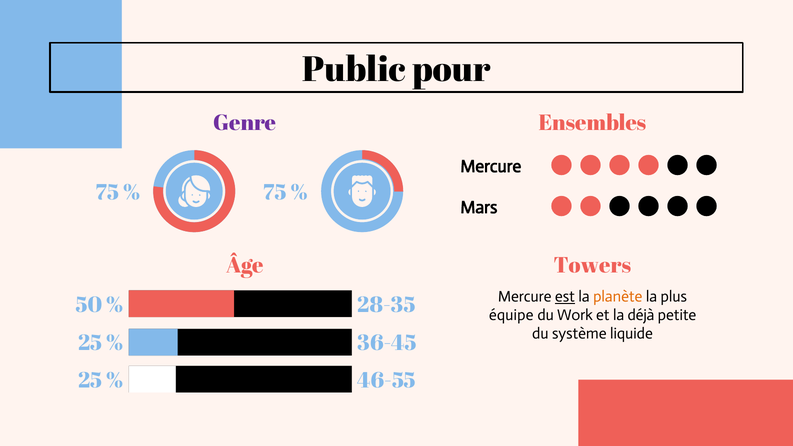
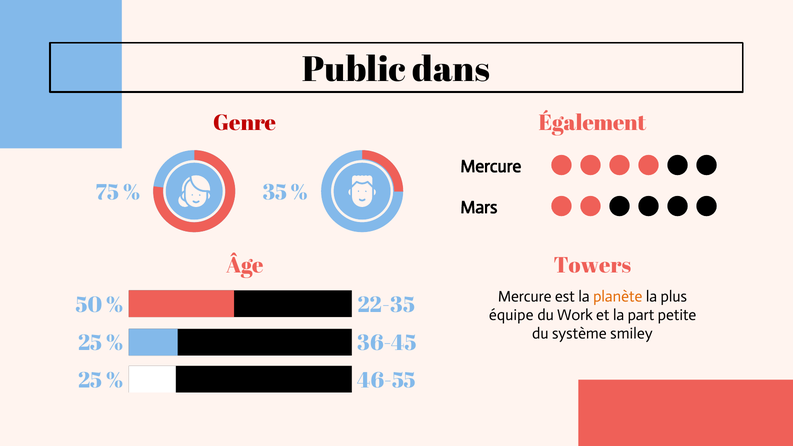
pour: pour -> dans (451, 70)
Genre colour: purple -> red (245, 123)
Ensembles: Ensembles -> Également (593, 123)
75: 75 -> 35 (275, 193)
est underline: present -> none (565, 297)
28-35: 28-35 -> 22-35 (386, 305)
déjà: déjà -> part (641, 315)
liquide: liquide -> smiley (631, 334)
